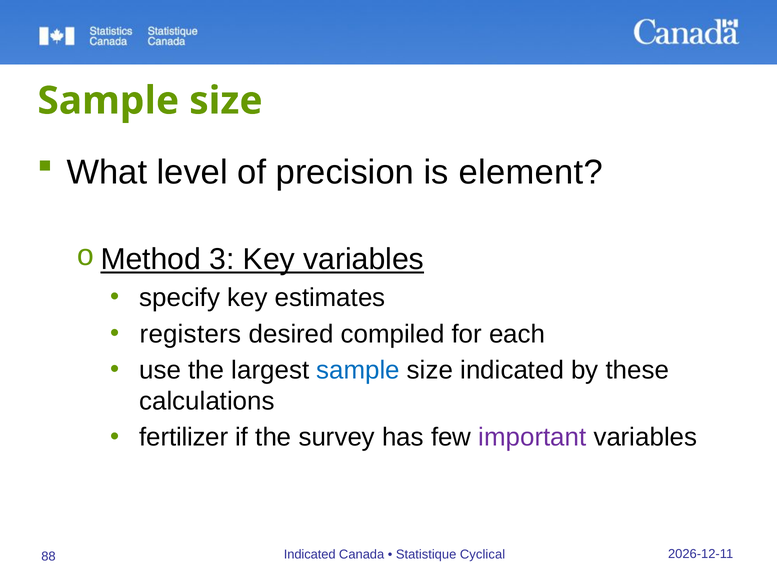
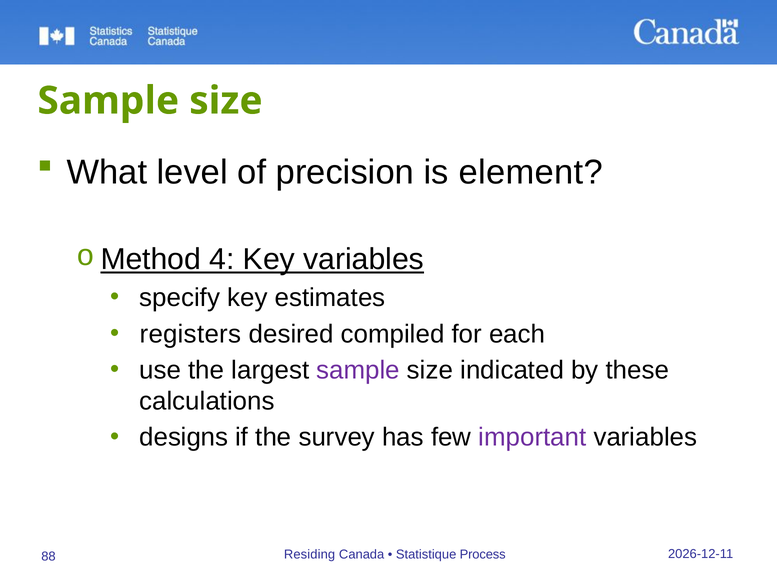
3: 3 -> 4 (222, 260)
sample colour: blue -> purple (358, 371)
fertilizer: fertilizer -> designs (184, 438)
Indicated: Indicated -> Residing (310, 555)
Cyclical: Cyclical -> Process (483, 555)
